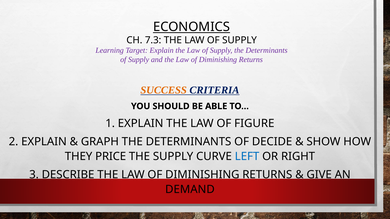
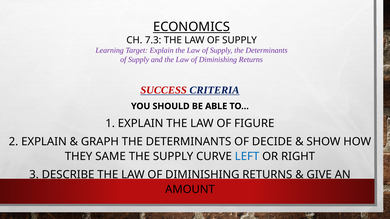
SUCCESS colour: orange -> red (164, 90)
PRICE: PRICE -> SAME (111, 157)
DEMAND: DEMAND -> AMOUNT (190, 190)
